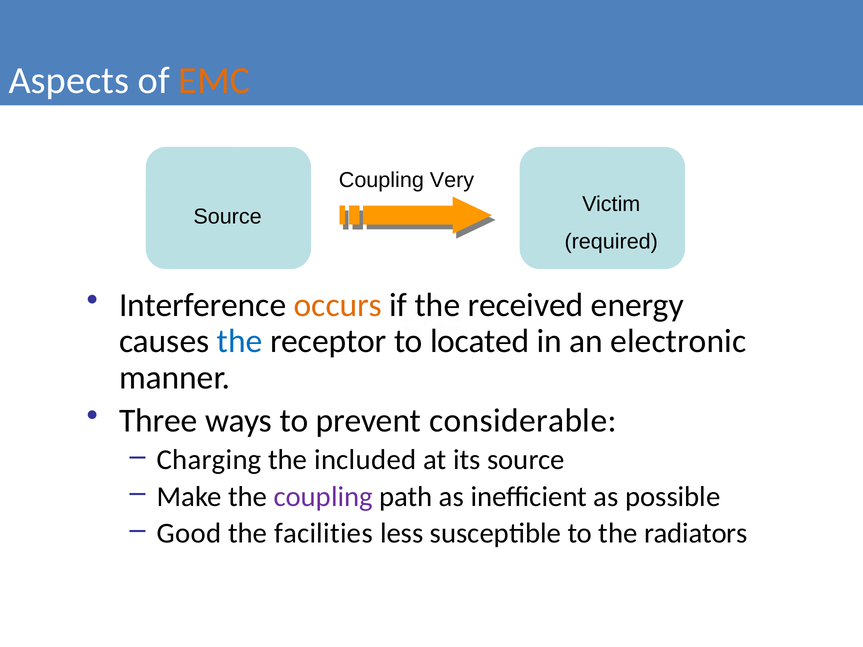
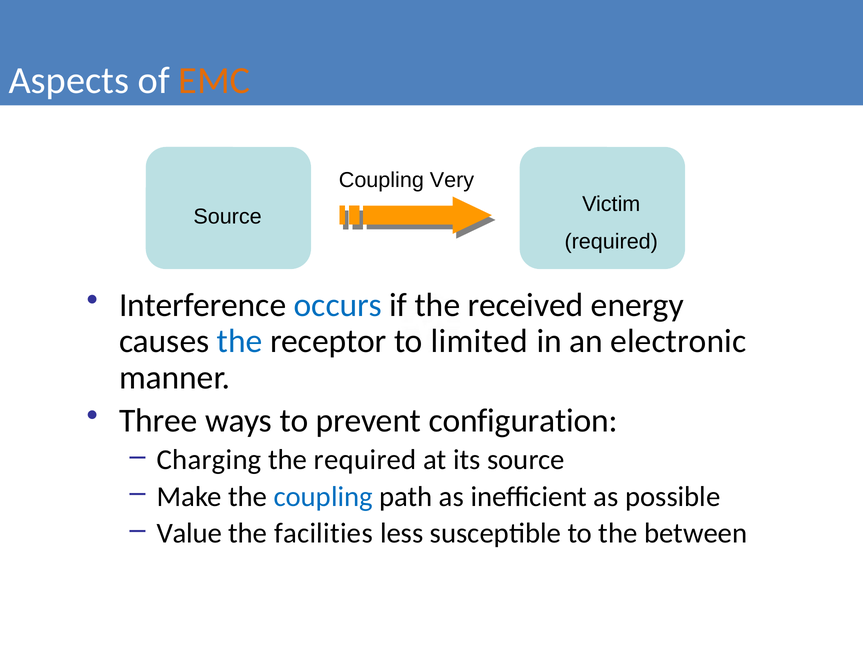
occurs colour: orange -> blue (338, 305)
located: located -> limited (479, 341)
considerable: considerable -> configuration (523, 421)
the included: included -> required (365, 460)
coupling colour: purple -> blue (323, 497)
Good: Good -> Value (189, 534)
radiators: radiators -> between (696, 534)
